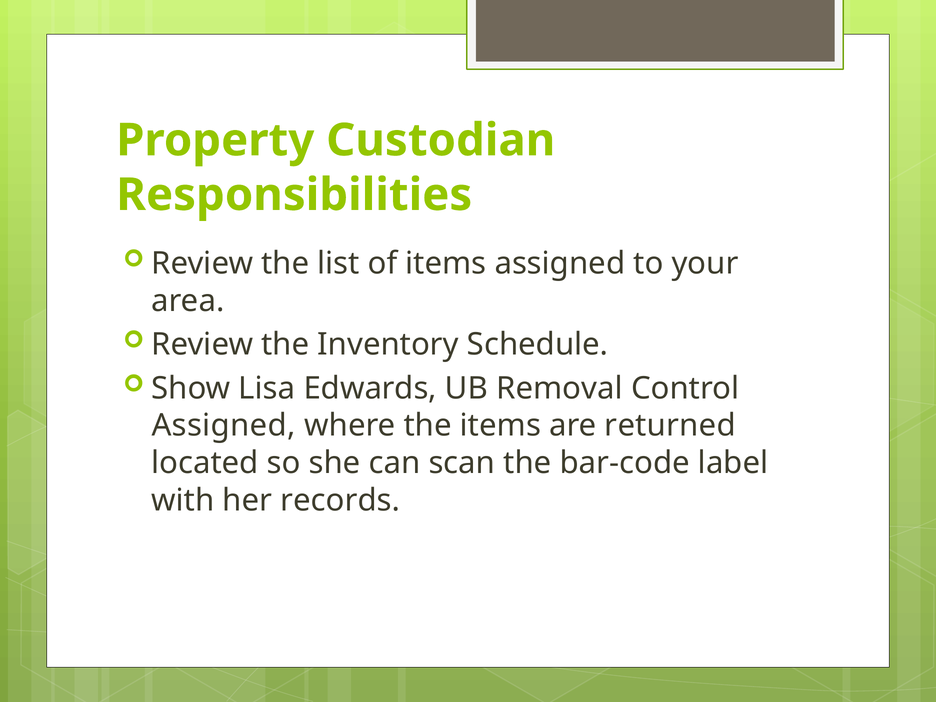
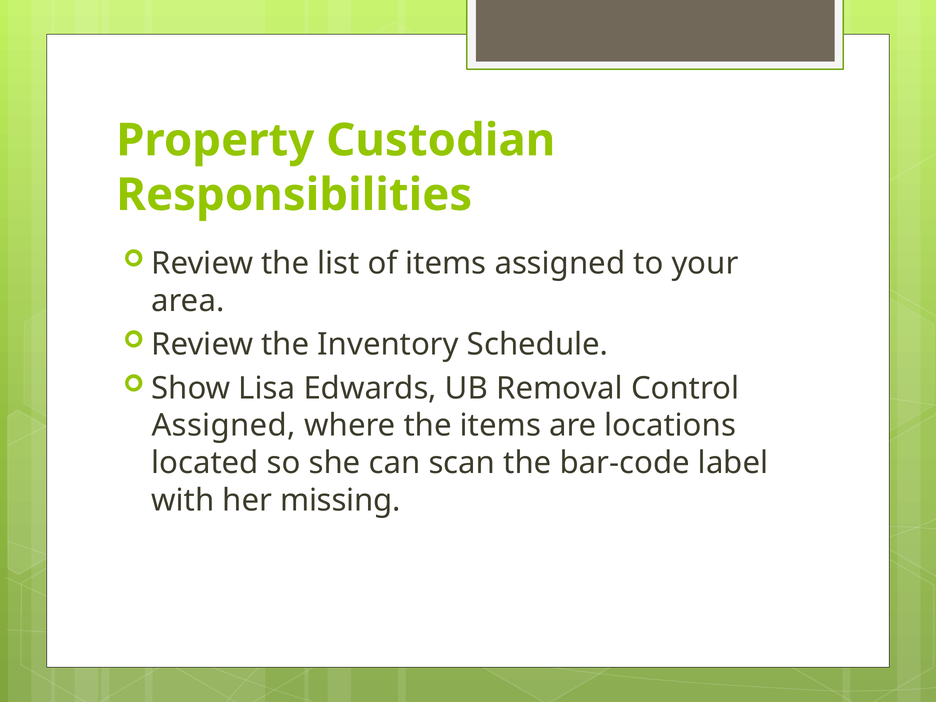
returned: returned -> locations (670, 426)
records: records -> missing (340, 501)
